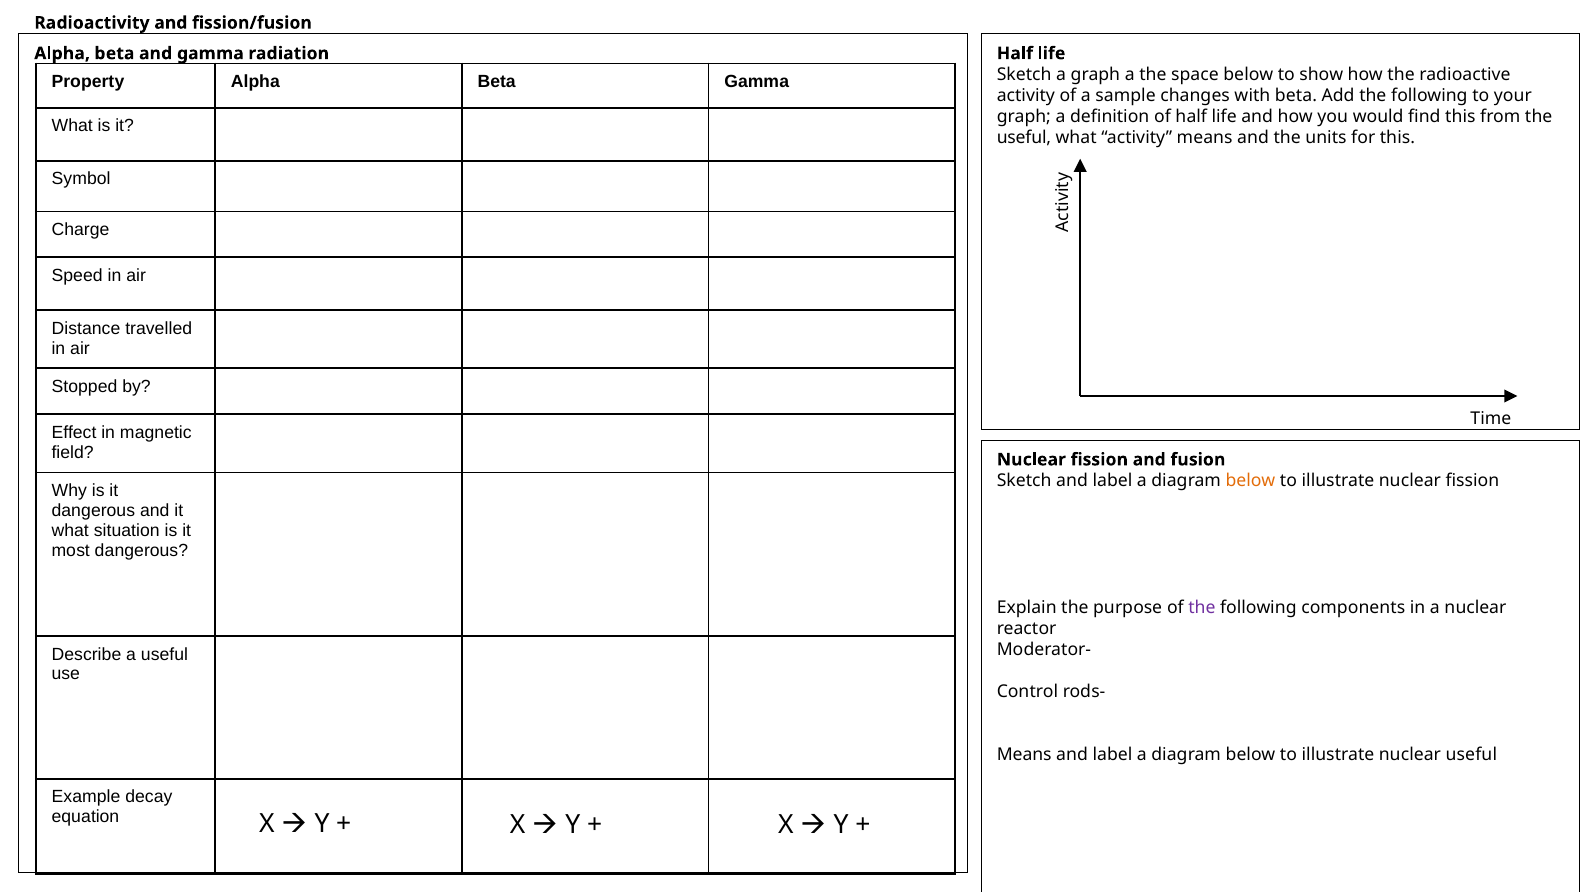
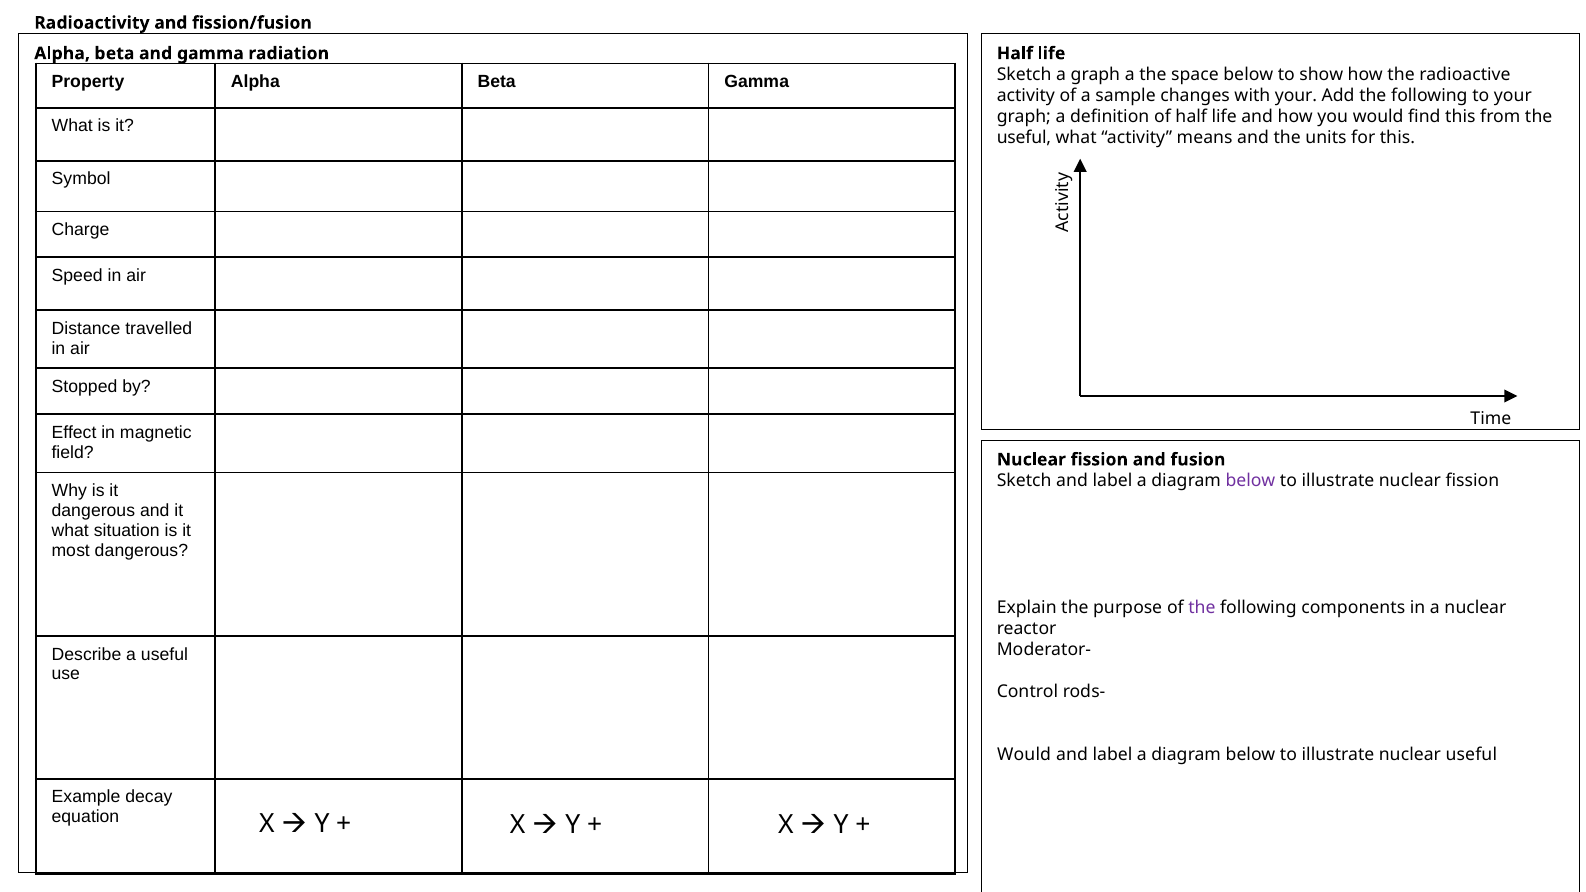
with beta: beta -> your (1296, 96)
below colour: orange -> purple (1250, 481)
Means: Means -> Would (1024, 755)
